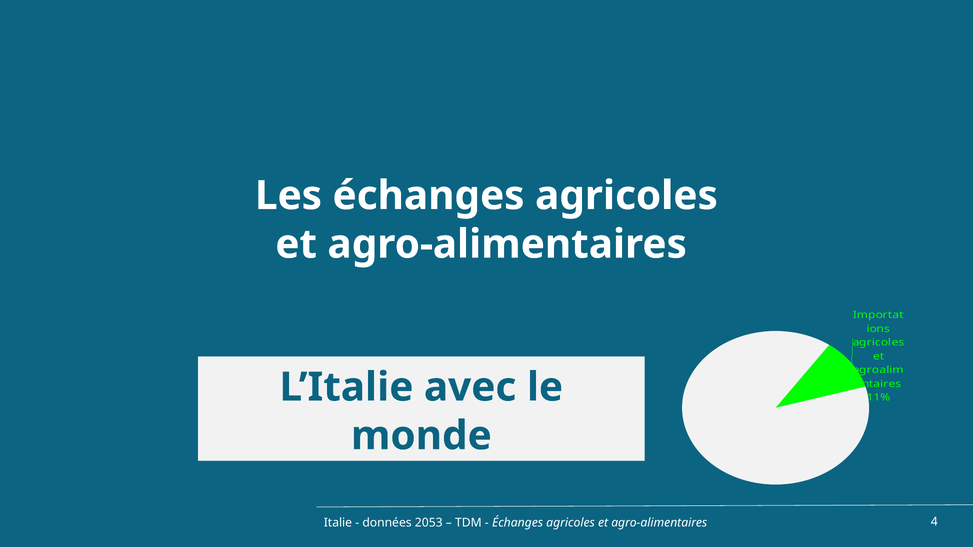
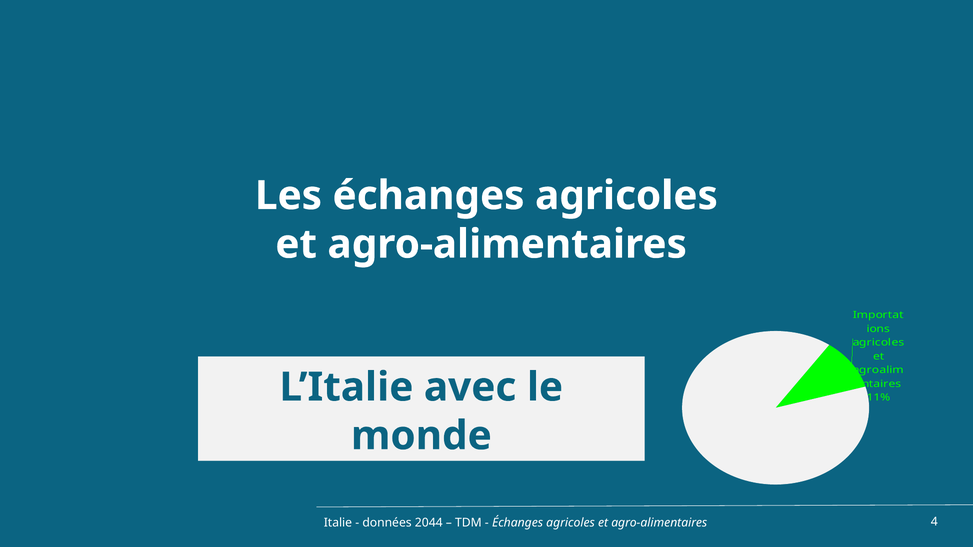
2053: 2053 -> 2044 (429, 523)
